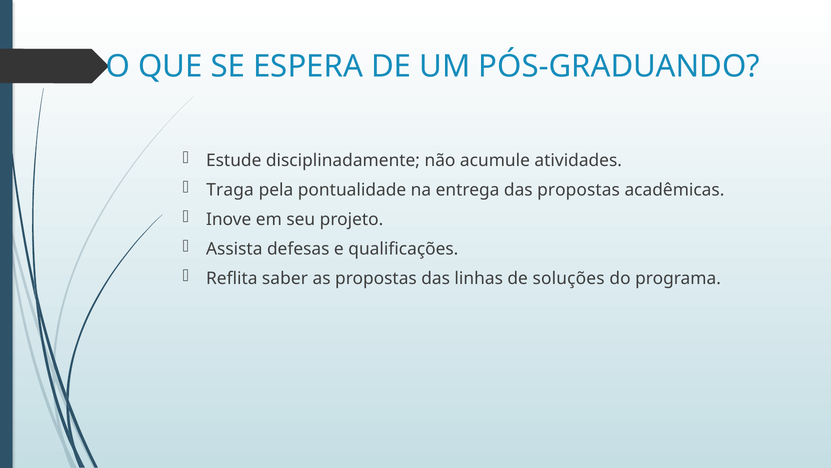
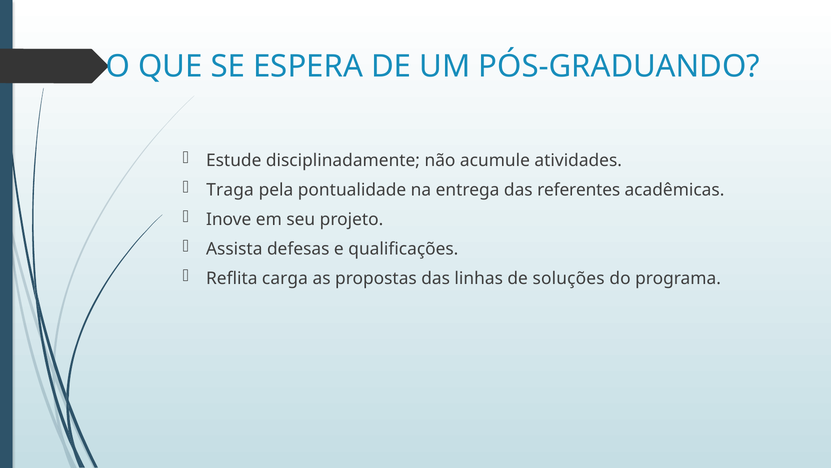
das propostas: propostas -> referentes (579, 190)
saber: saber -> carga (285, 278)
